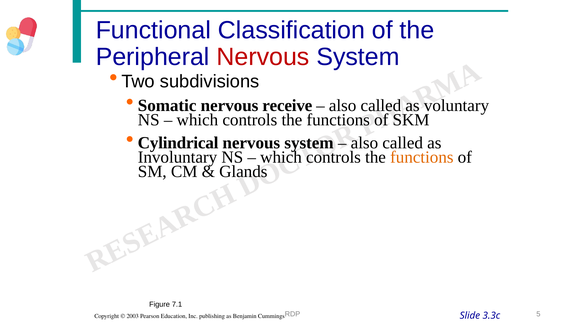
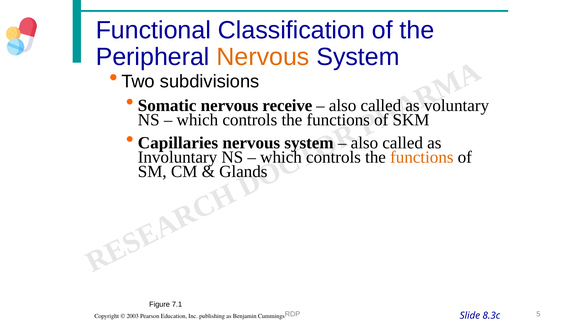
Nervous colour: red -> orange (263, 57)
Cylindrical: Cylindrical -> Capillaries (178, 143)
3.3c: 3.3c -> 8.3c (491, 316)
